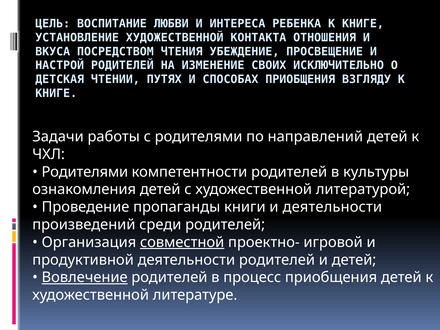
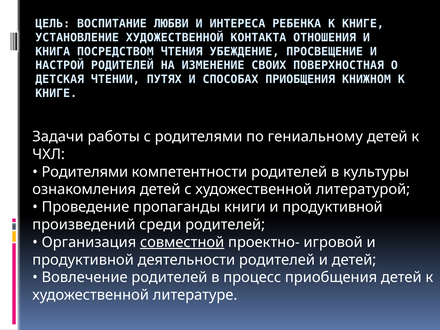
ВКУСА: ВКУСА -> КНИГА (53, 52)
ИСКЛЮЧИТЕЛЬНО: ИСКЛЮЧИТЕЛЬНО -> ПОВЕРХНОСТНАЯ (339, 65)
ВЗГЛЯДУ: ВЗГЛЯДУ -> КНИЖНОМ (366, 79)
направлений: направлений -> гениальному (315, 137)
книги и деятельности: деятельности -> продуктивной (332, 207)
Вовлечение underline: present -> none (85, 277)
